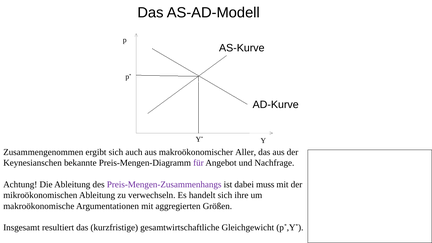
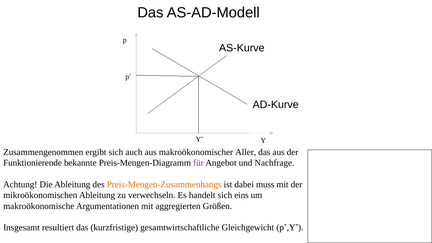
Keynesianschen: Keynesianschen -> Funktionierende (33, 163)
Preis-Mengen-Zusammenhangs colour: purple -> orange (164, 184)
ihre: ihre -> eins (241, 195)
